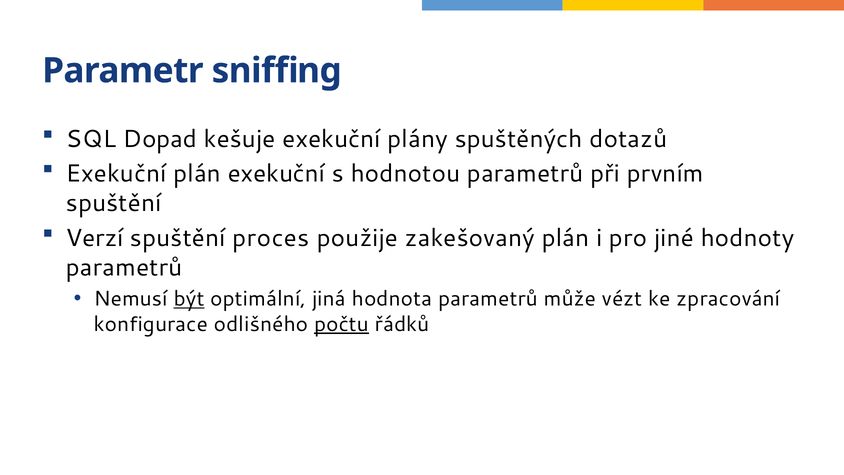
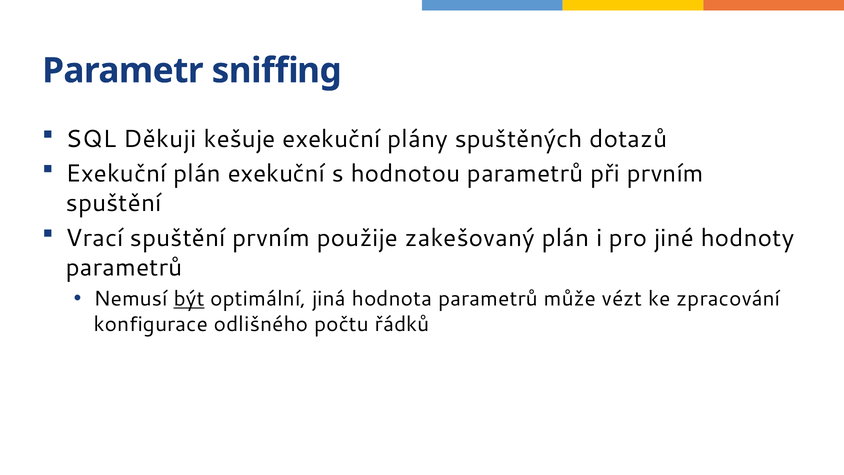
Dopad: Dopad -> Děkuji (160, 139)
Verzí: Verzí -> Vrací (95, 238)
spuštění proces: proces -> prvním (271, 238)
počtu underline: present -> none (342, 324)
